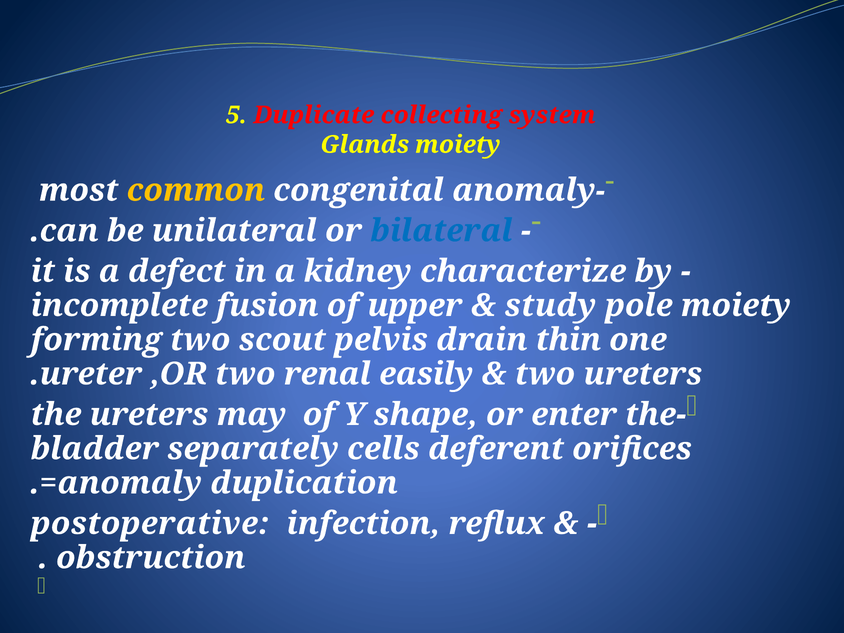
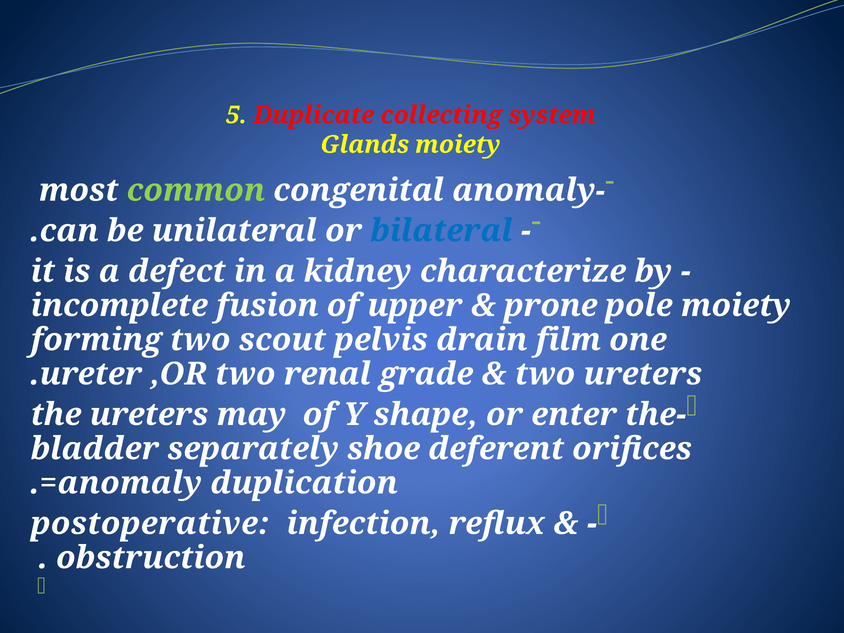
common colour: yellow -> light green (196, 190)
study: study -> prone (551, 306)
thin: thin -> film (568, 340)
easily: easily -> grade (426, 374)
cells: cells -> shoe (384, 449)
